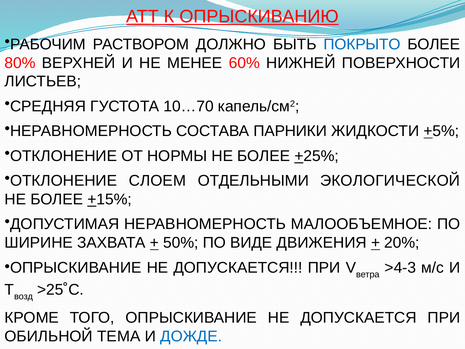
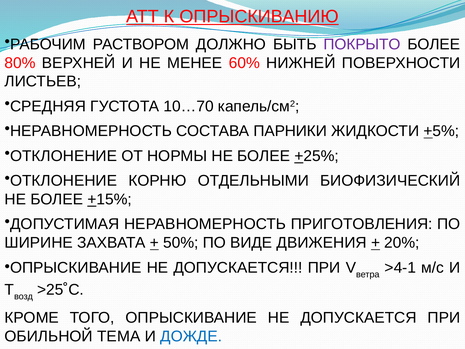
ПОКРЫТО colour: blue -> purple (362, 44)
СЛОЕМ: СЛОЕМ -> КОРНЮ (157, 181)
ЭКОЛОГИЧЕСКОЙ: ЭКОЛОГИЧЕСКОЙ -> БИОФИЗИЧЕСКИЙ (390, 181)
МАЛООБЪЕМНОЕ: МАЛООБЪЕМНОЕ -> ПРИГОТОВЛЕНИЯ (362, 224)
>4-3: >4-3 -> >4-1 (400, 267)
